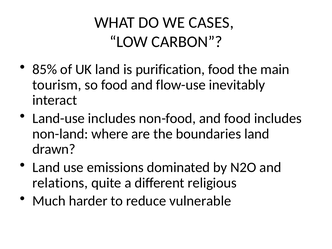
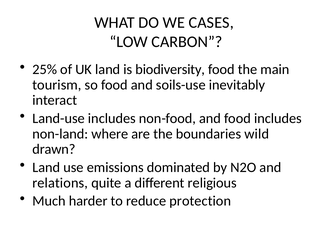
85%: 85% -> 25% (45, 69)
purification: purification -> biodiversity (170, 69)
flow-use: flow-use -> soils-use (181, 85)
boundaries land: land -> wild (257, 134)
vulnerable: vulnerable -> protection (200, 201)
